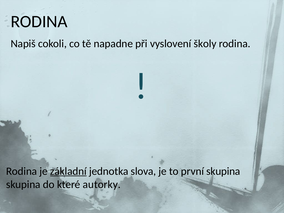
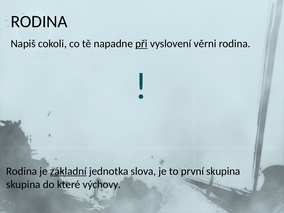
při underline: none -> present (141, 44)
školy: školy -> věrni (205, 44)
autorky: autorky -> výchovy (102, 184)
